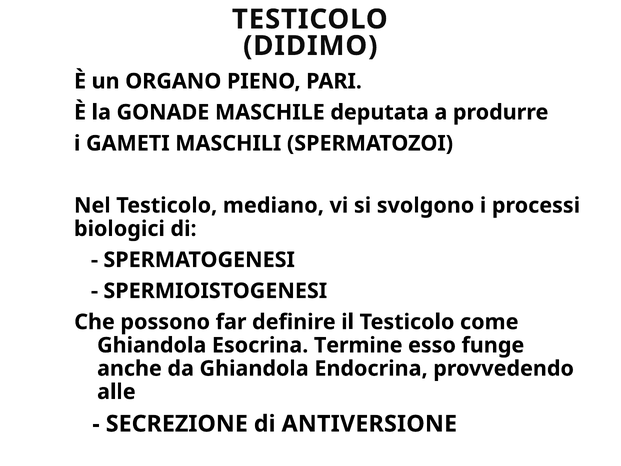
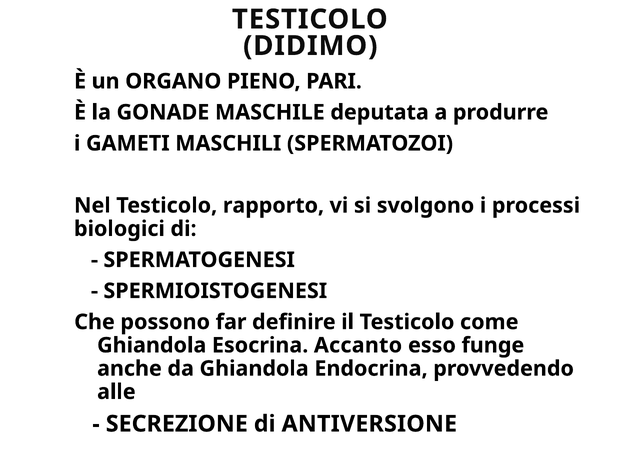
mediano: mediano -> rapporto (273, 205)
Termine: Termine -> Accanto (358, 345)
